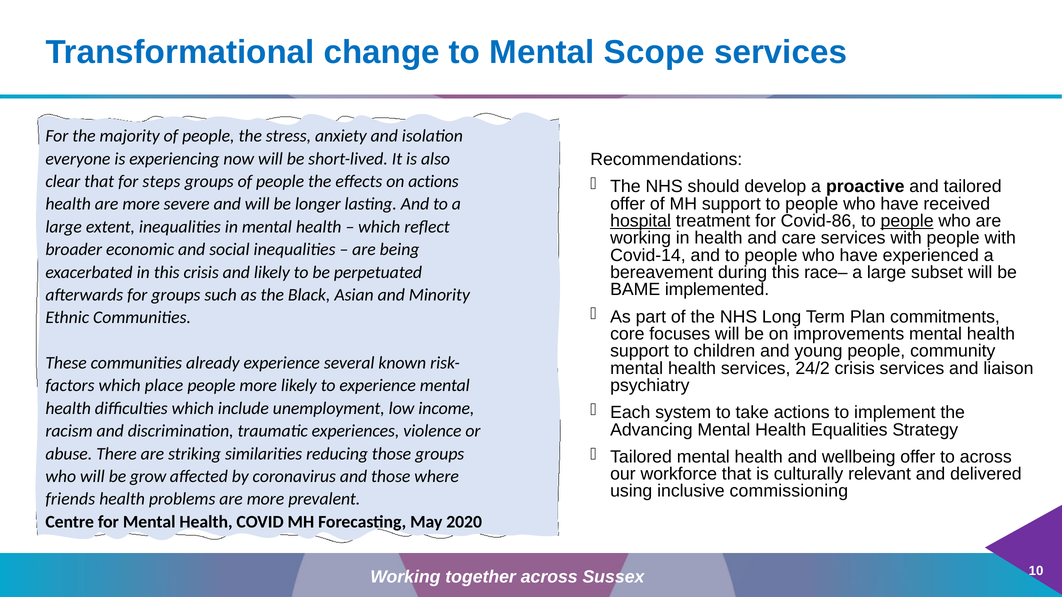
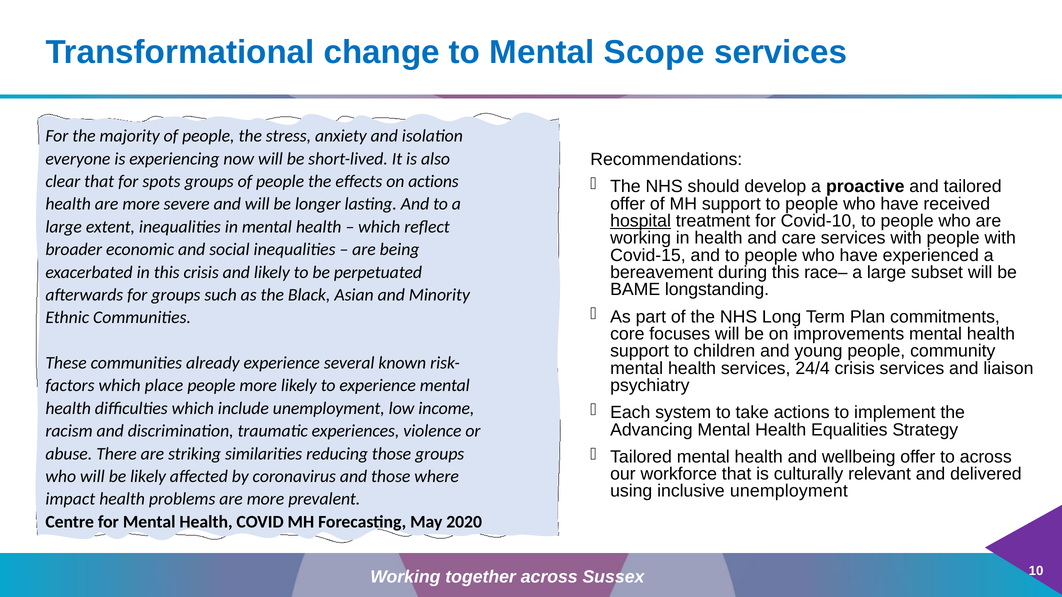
steps: steps -> spots (161, 182)
Covid-86: Covid-86 -> Covid-10 (818, 221)
people underline: present -> none (907, 221)
Covid-14: Covid-14 -> Covid-15 (648, 255)
implemented: implemented -> longstanding (717, 290)
24/2: 24/2 -> 24/4 (813, 368)
be grow: grow -> likely (148, 477)
inclusive commissioning: commissioning -> unemployment (789, 491)
friends: friends -> impact (70, 499)
